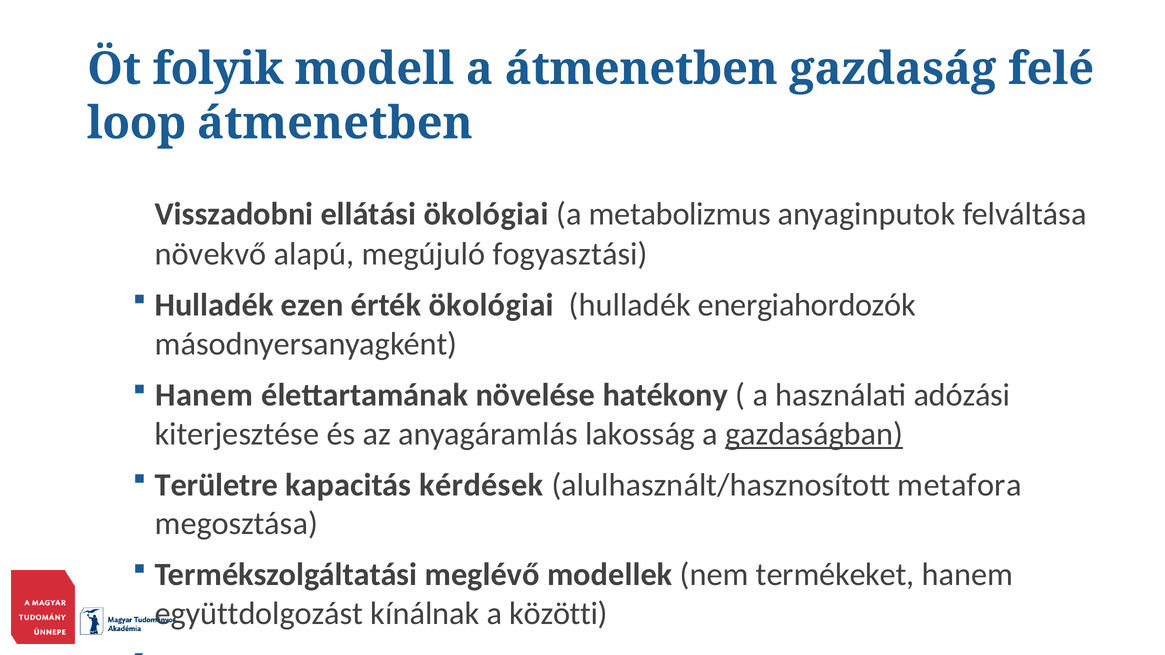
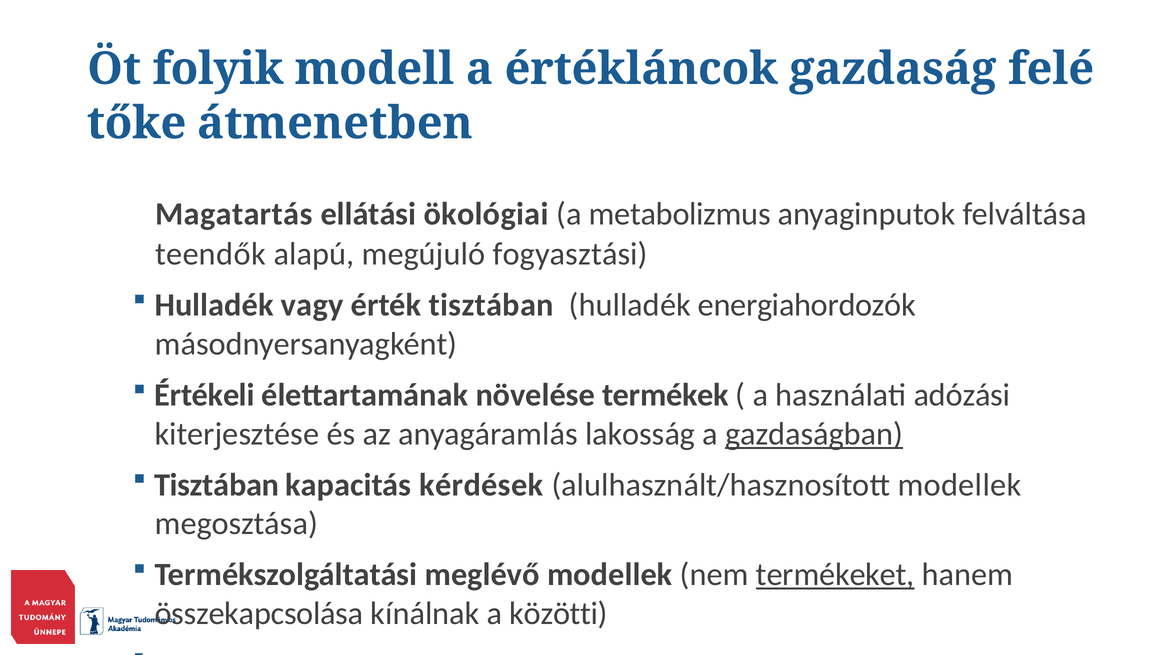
a átmenetben: átmenetben -> értékláncok (641, 69)
loop: loop -> tőke (137, 123)
Visszadobni: Visszadobni -> Magatartás (234, 214)
növekvő: növekvő -> teendők (210, 254)
ezen: ezen -> vagy (312, 305)
érték ökológiai: ökológiai -> tisztában (491, 305)
Hanem: Hanem -> Értékeli (204, 395)
hatékony: hatékony -> termékek (665, 395)
Területre: Területre -> Tisztában (217, 485)
alulhasznált/hasznosított metafora: metafora -> modellek (959, 485)
termékeket underline: none -> present (835, 575)
együttdolgozást: együttdolgozást -> összekapcsolása (259, 614)
